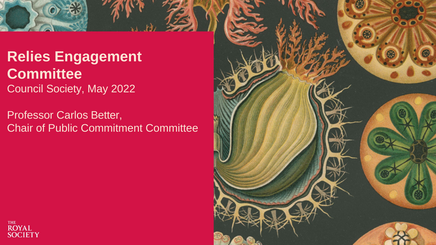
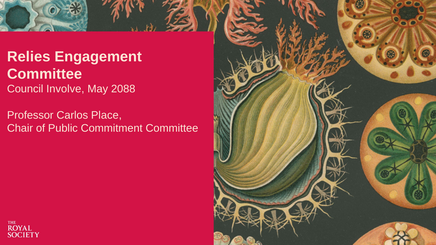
Society: Society -> Involve (65, 89)
2022: 2022 -> 2088 (123, 89)
Better: Better -> Place (106, 115)
